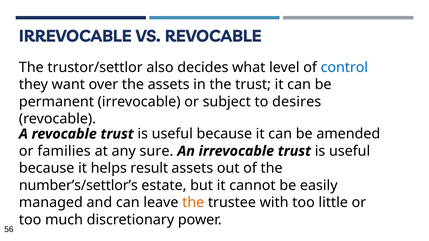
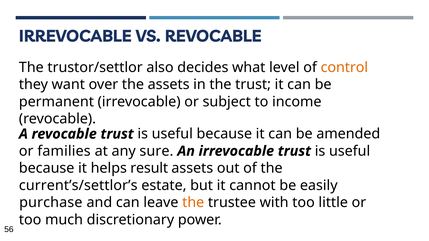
control colour: blue -> orange (344, 68)
desires: desires -> income (297, 102)
number’s/settlor’s: number’s/settlor’s -> current’s/settlor’s (78, 186)
managed: managed -> purchase (51, 203)
